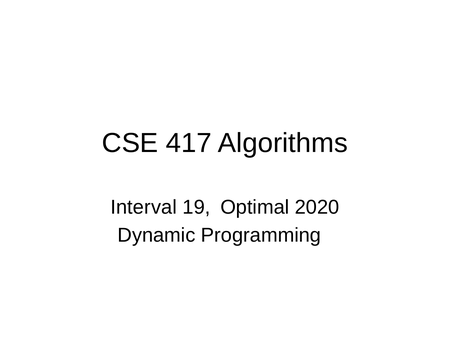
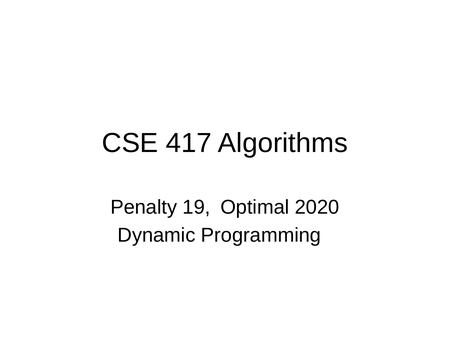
Interval: Interval -> Penalty (144, 207)
